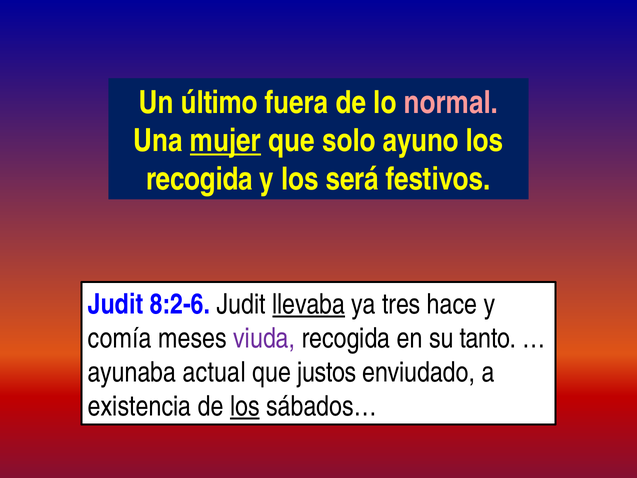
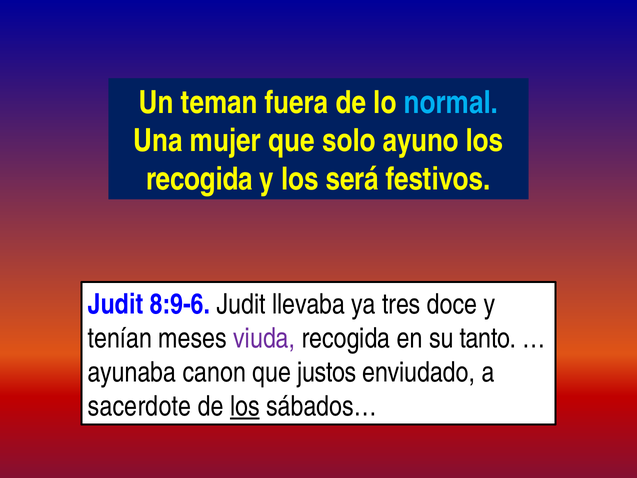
último: último -> teman (219, 103)
normal colour: pink -> light blue (451, 103)
mujer underline: present -> none (226, 141)
8:2-6: 8:2-6 -> 8:9-6 (180, 304)
llevaba underline: present -> none (309, 304)
hace: hace -> doce (452, 304)
comía: comía -> tenían (120, 338)
actual: actual -> canon (214, 372)
existencia: existencia -> sacerdote (139, 406)
